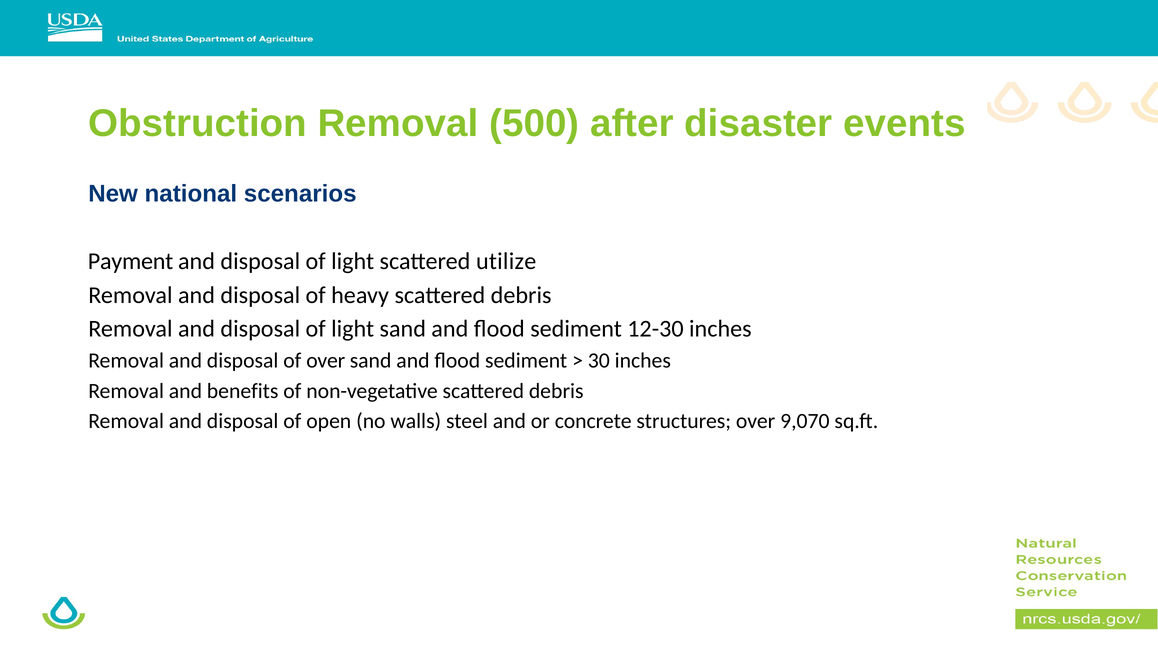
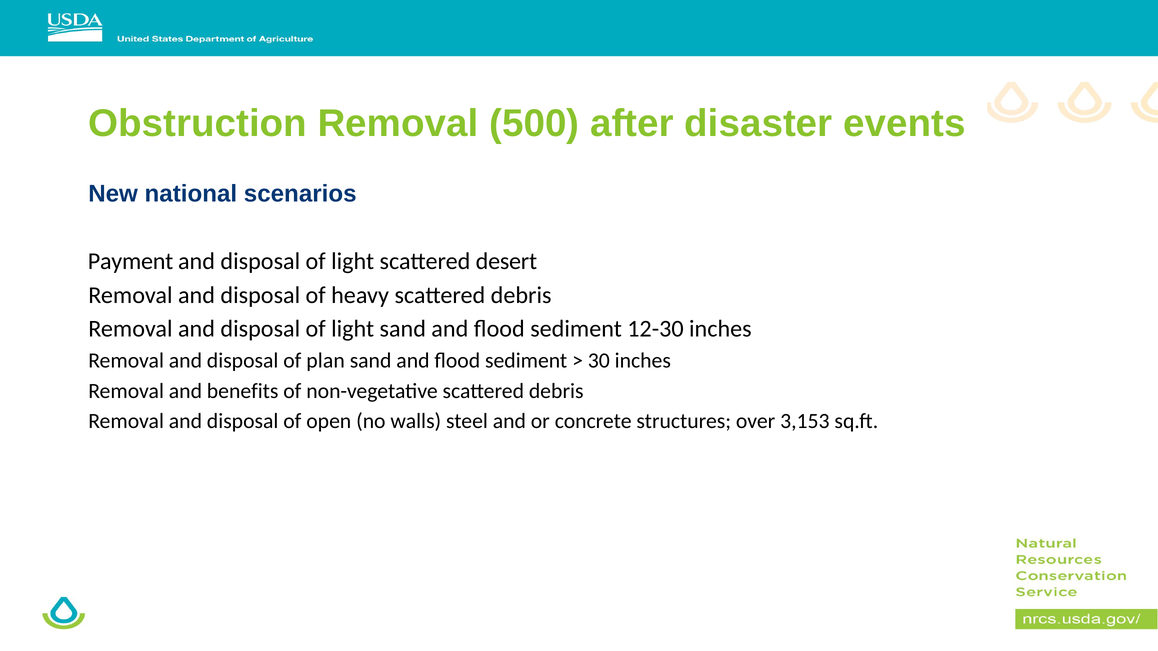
utilize: utilize -> desert (506, 261)
of over: over -> plan (326, 361)
9,070: 9,070 -> 3,153 (805, 422)
